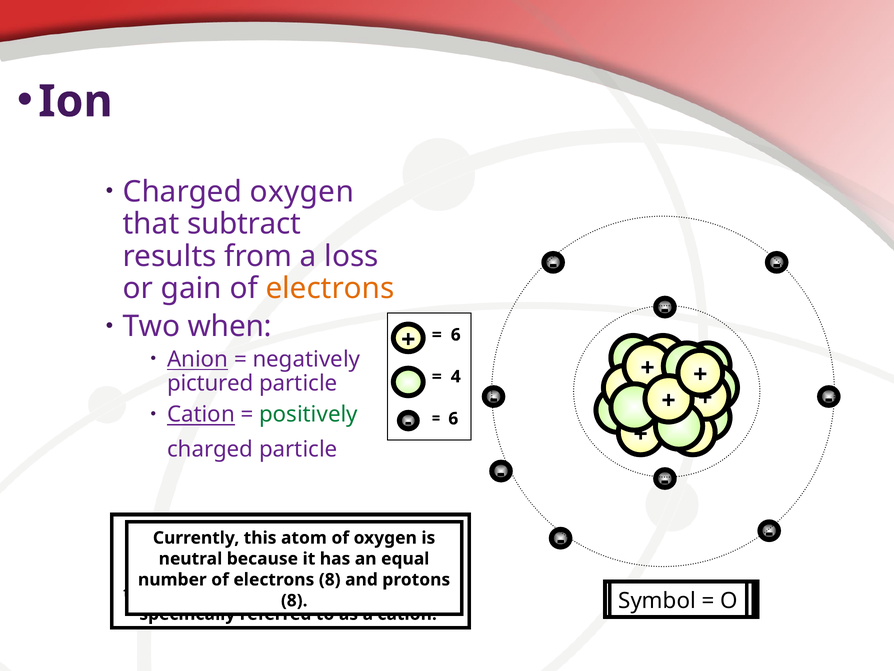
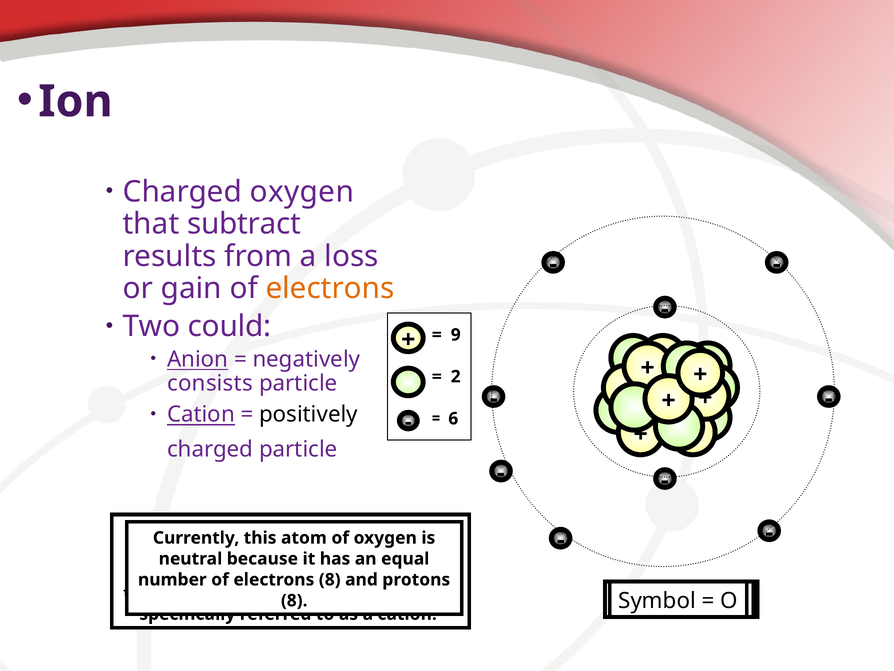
when: when -> could (230, 326)
6: 6 -> 9 (456, 335)
4: 4 -> 2 (456, 376)
pictured: pictured -> consists (210, 383)
positively colour: green -> black (309, 414)
